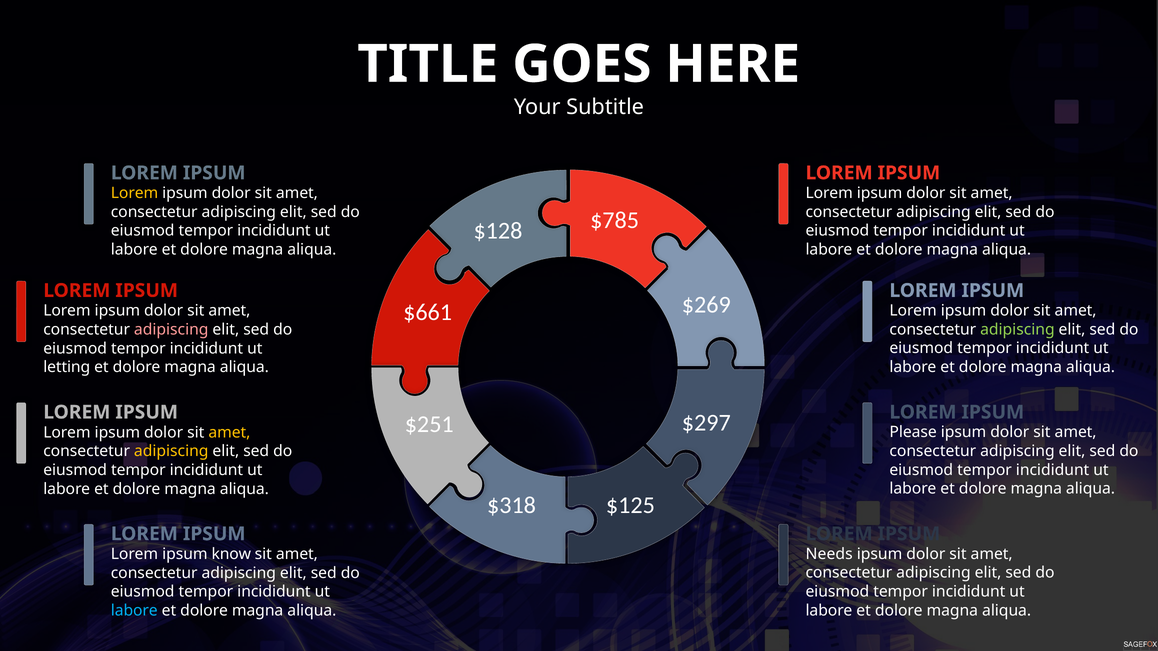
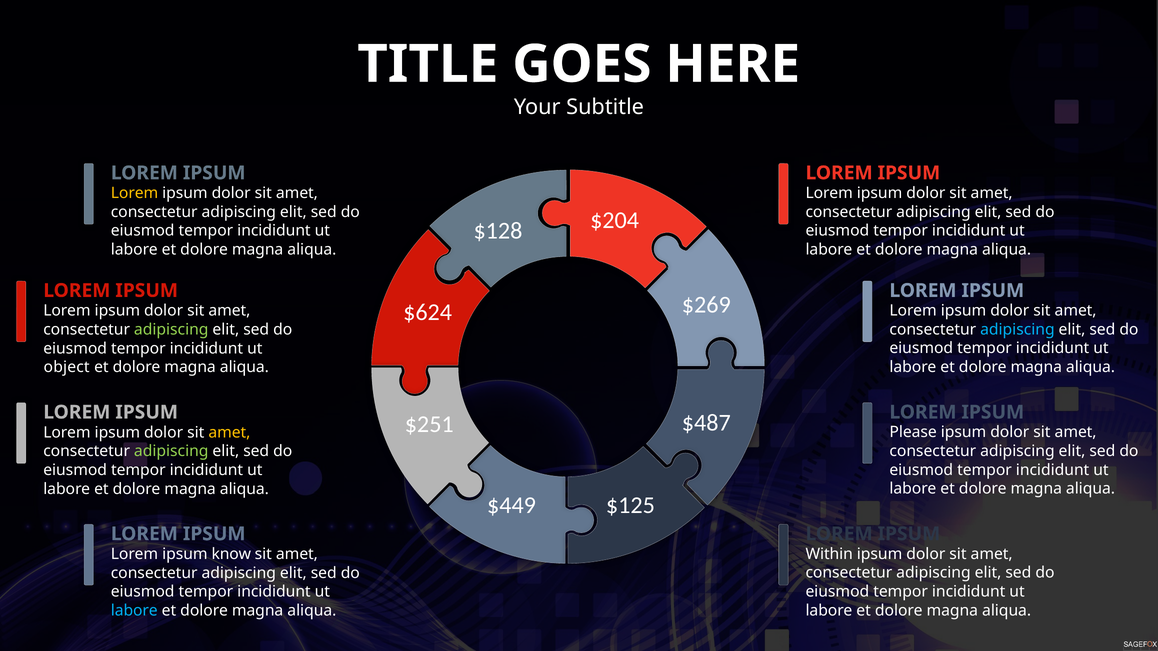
$785: $785 -> $204 (615, 220)
$661: $661 -> $624 (428, 313)
adipiscing colour: light green -> light blue (1017, 330)
adipiscing colour: pink -> light green (171, 330)
letting: letting -> object (67, 367)
$297: $297 -> $487 (706, 423)
adipiscing colour: yellow -> light green (171, 451)
$318: $318 -> $449 (512, 506)
Needs: Needs -> Within (829, 554)
